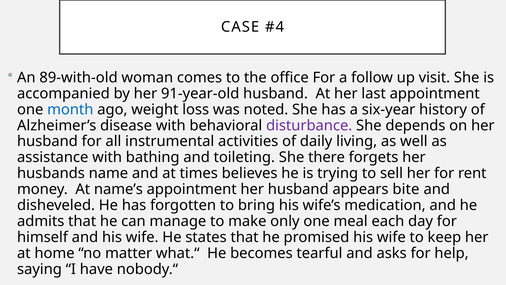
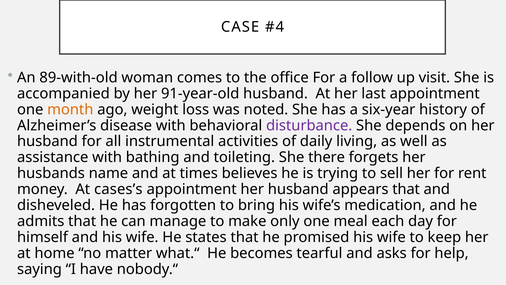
month colour: blue -> orange (70, 109)
name’s: name’s -> cases’s (118, 189)
appears bite: bite -> that (406, 189)
